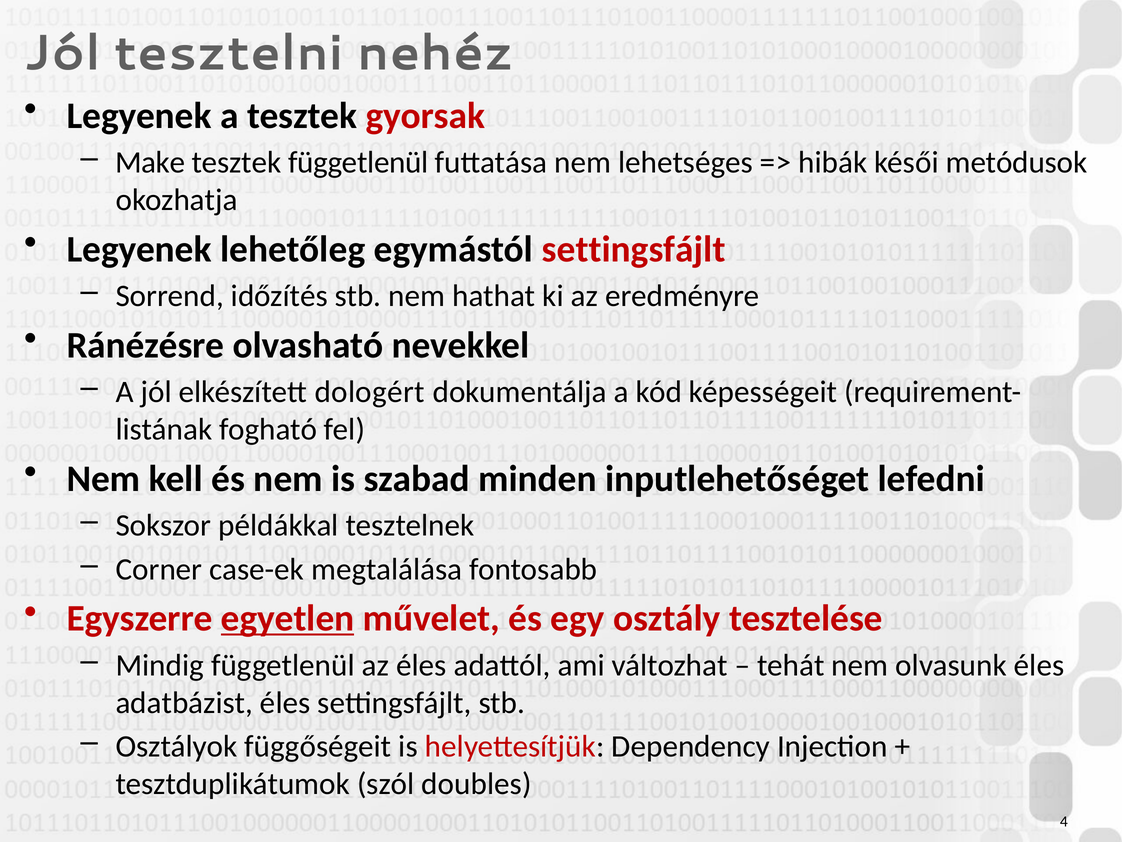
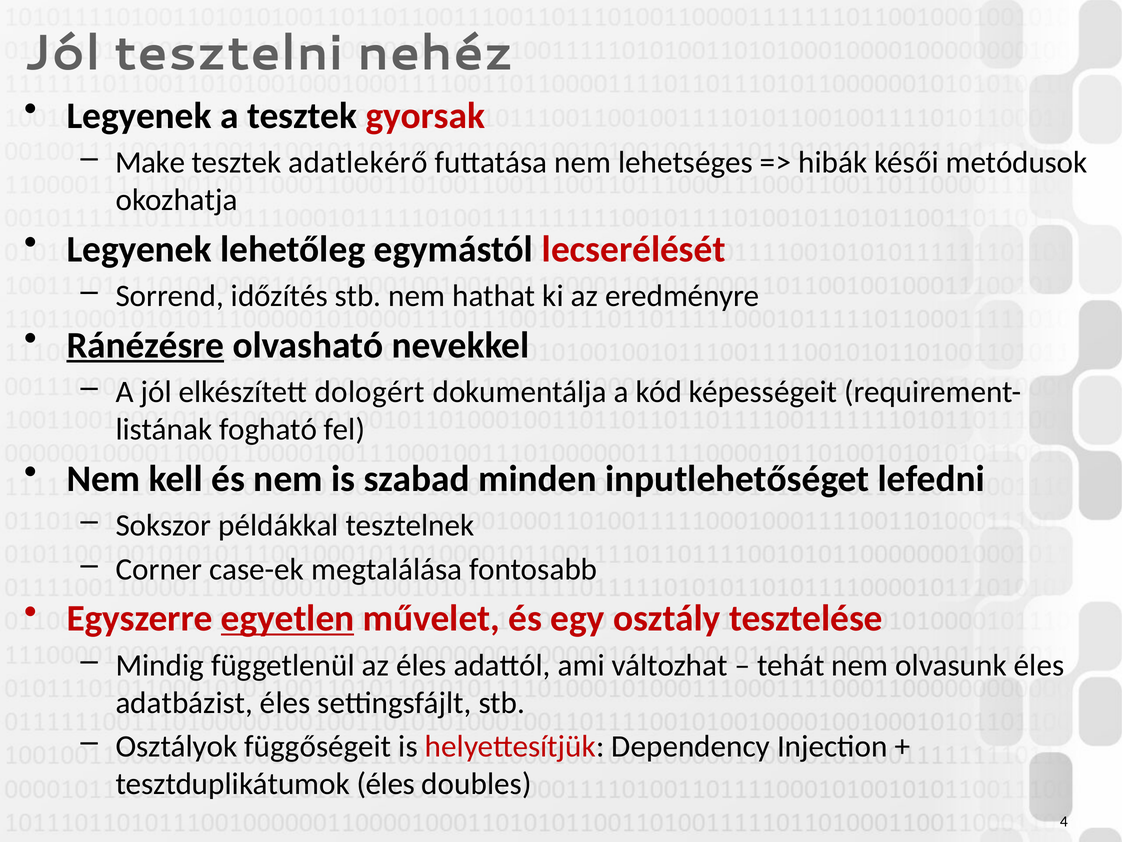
tesztek függetlenül: függetlenül -> adatlekérő (358, 163)
egymástól settingsfájlt: settingsfájlt -> lecserélését (634, 249)
Ránézésre underline: none -> present (145, 345)
tesztduplikátumok szól: szól -> éles (386, 783)
